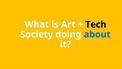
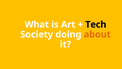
about colour: blue -> orange (97, 34)
